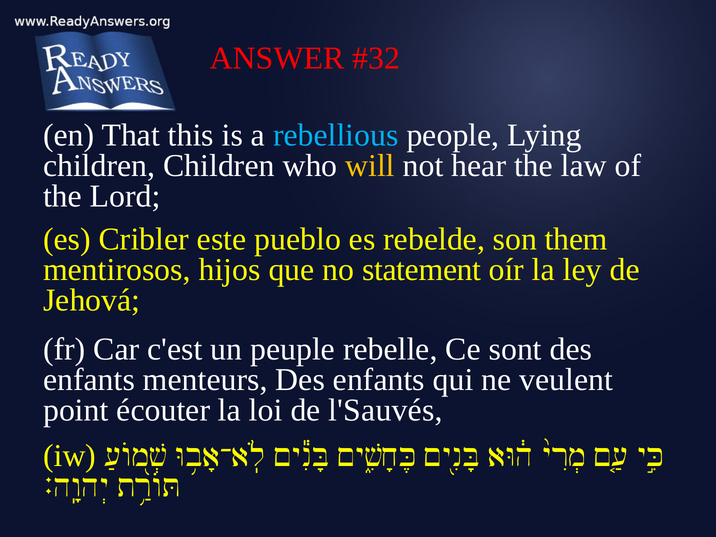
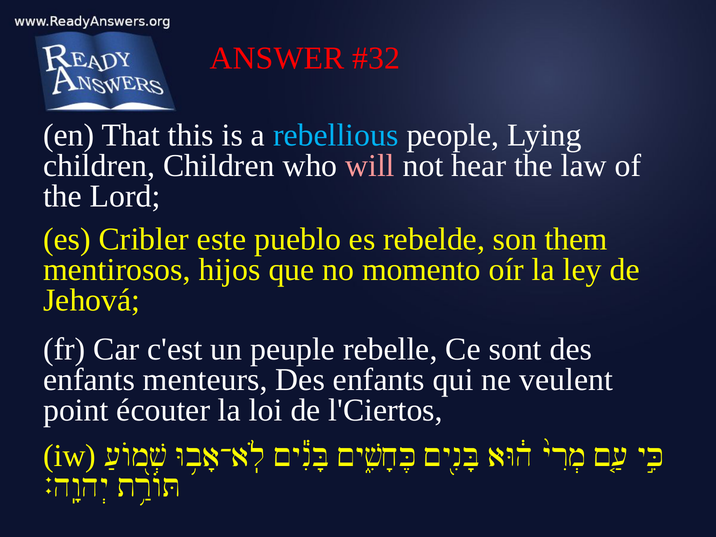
will colour: yellow -> pink (370, 166)
statement: statement -> momento (422, 270)
l'Sauvés: l'Sauvés -> l'Ciertos (386, 410)
